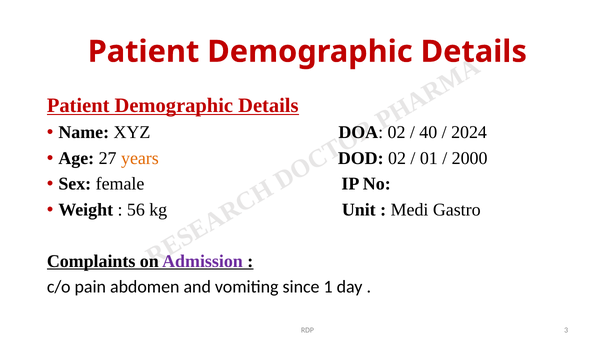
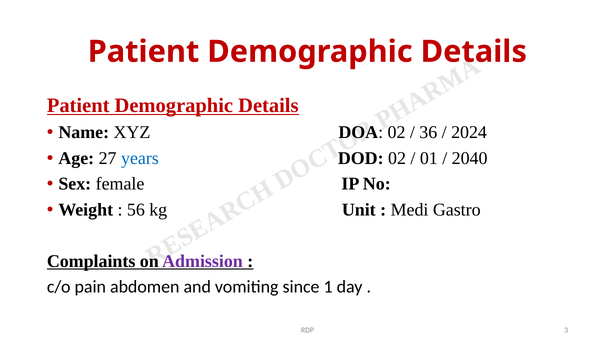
40: 40 -> 36 (428, 133)
years colour: orange -> blue (140, 158)
2000: 2000 -> 2040 (470, 158)
